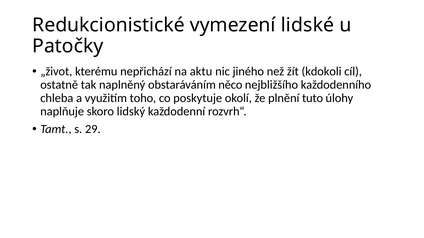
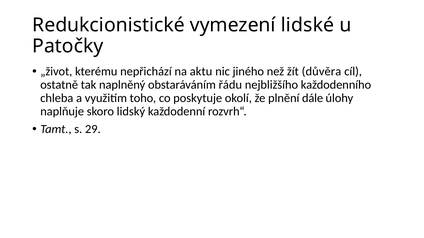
kdokoli: kdokoli -> důvěra (321, 72)
něco: něco -> řádu (230, 85)
tuto: tuto -> dále (313, 98)
